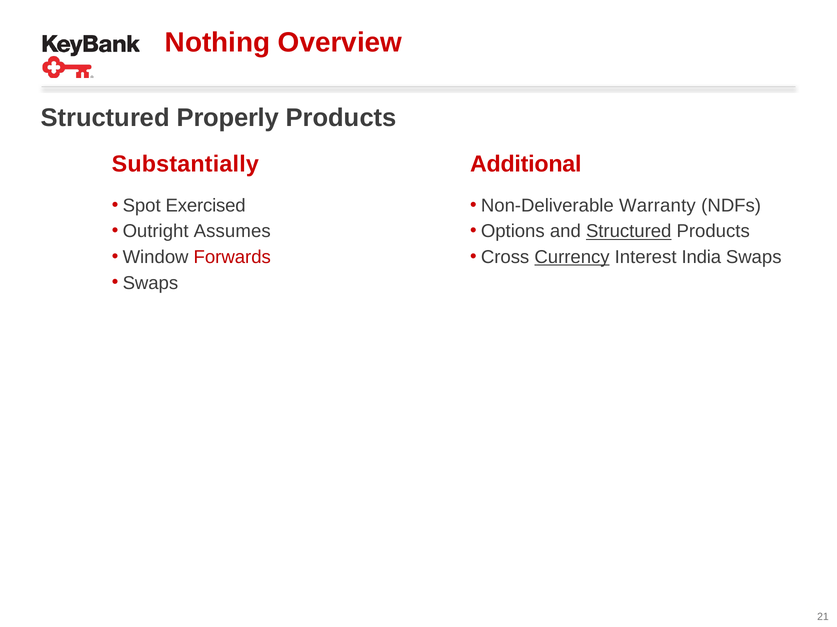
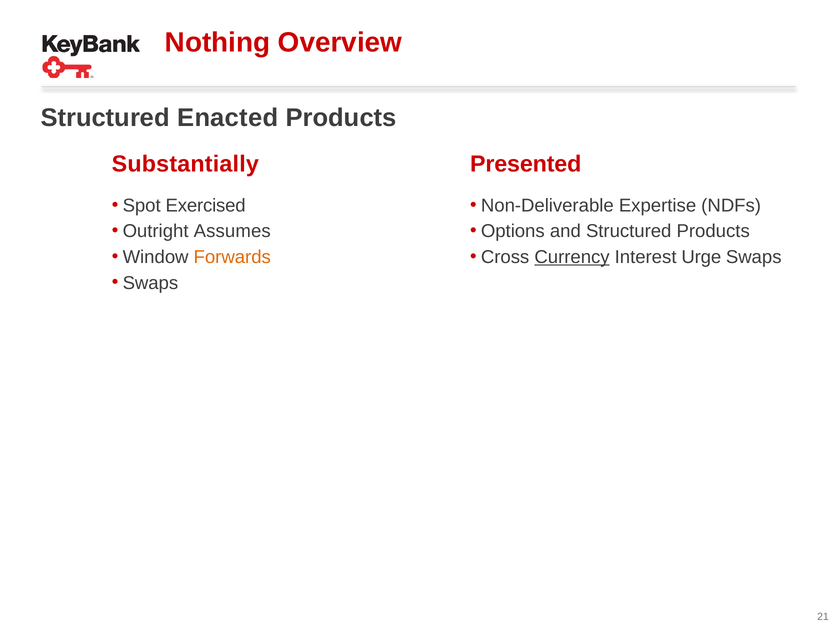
Properly: Properly -> Enacted (228, 118)
Additional: Additional -> Presented (526, 165)
Warranty: Warranty -> Expertise (658, 206)
Structured underline: present -> none (629, 232)
Forwards colour: red -> orange (232, 257)
India: India -> Urge (701, 257)
